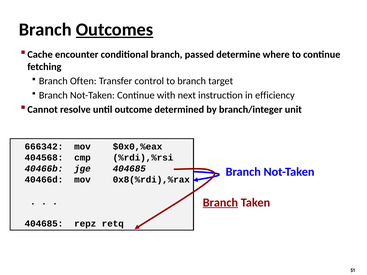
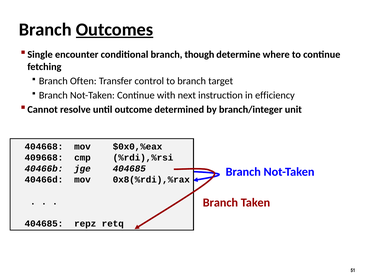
Cache: Cache -> Single (40, 55)
passed: passed -> though (199, 55)
666342: 666342 -> 404668 (44, 147)
404568: 404568 -> 409668 (44, 158)
Branch underline: present -> none (220, 203)
